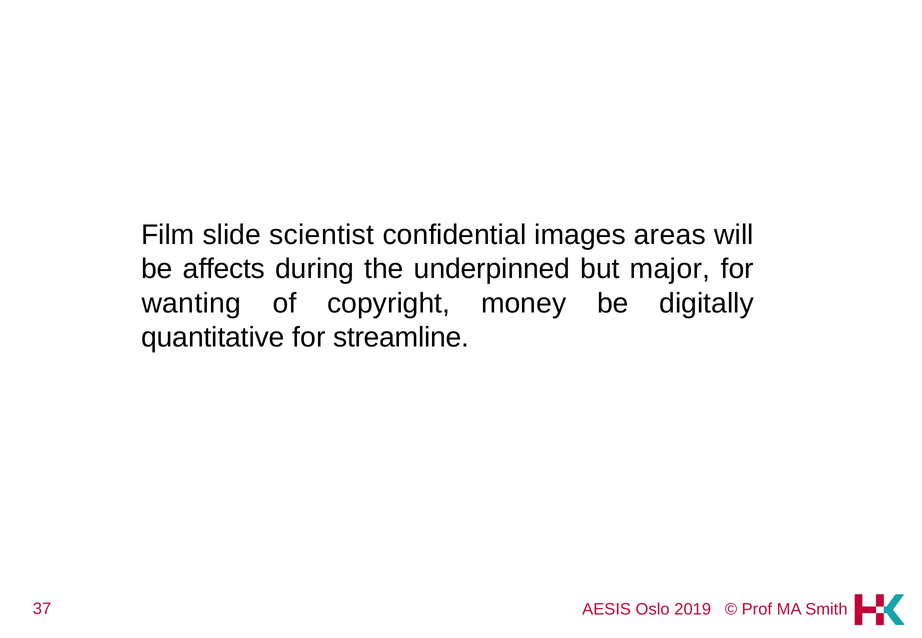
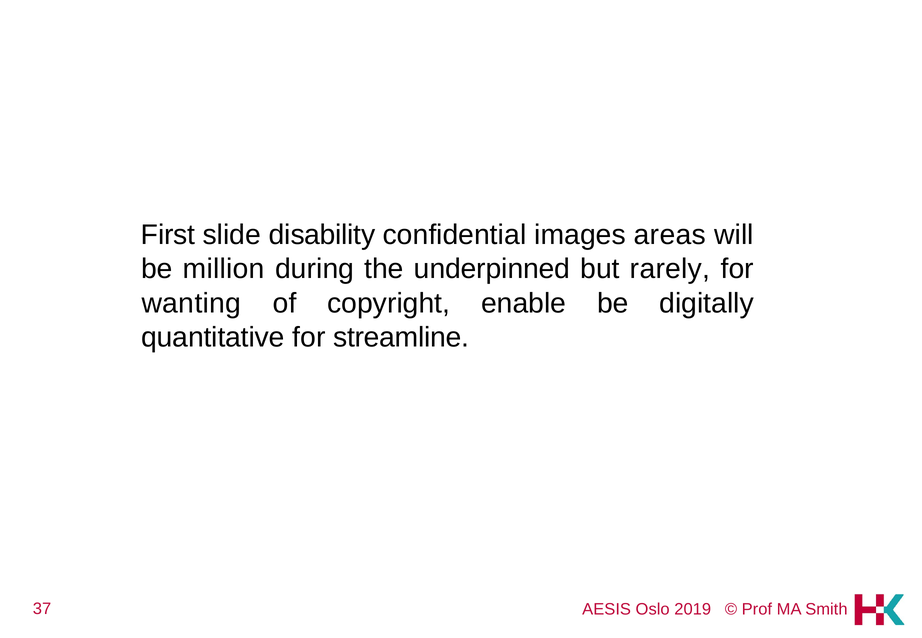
Film: Film -> First (168, 235)
scientist: scientist -> disability (322, 235)
affects: affects -> million (224, 269)
major: major -> rarely (670, 269)
money: money -> enable (524, 303)
